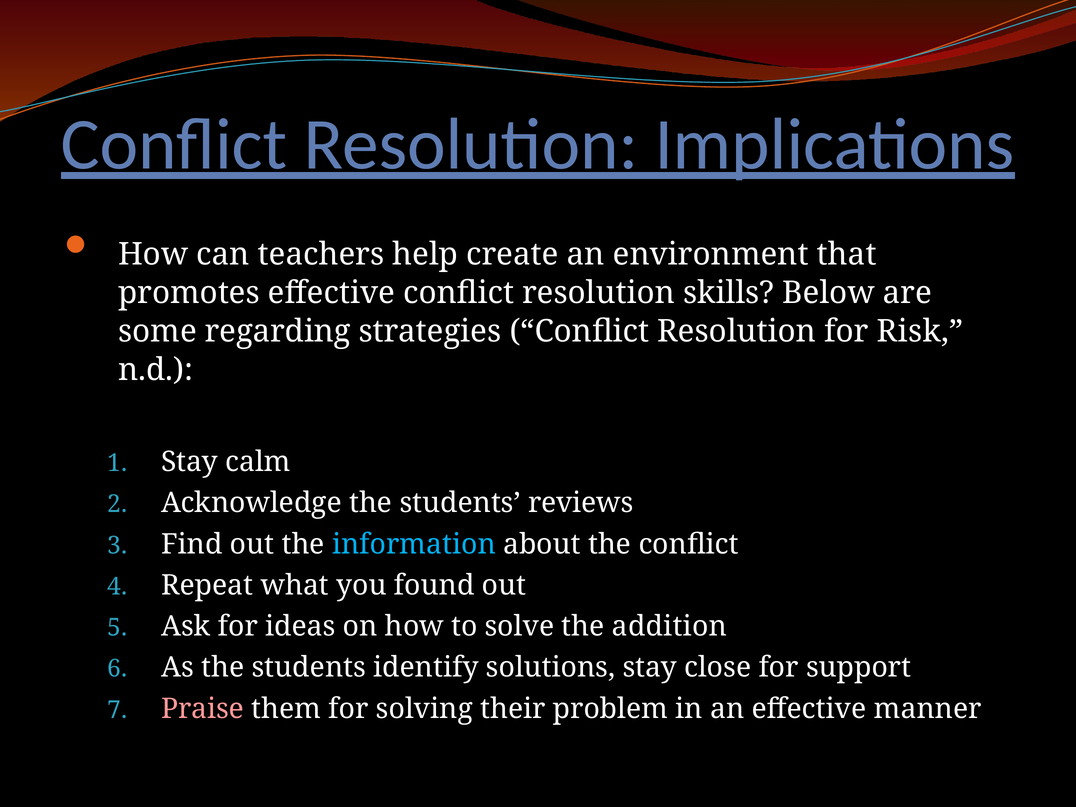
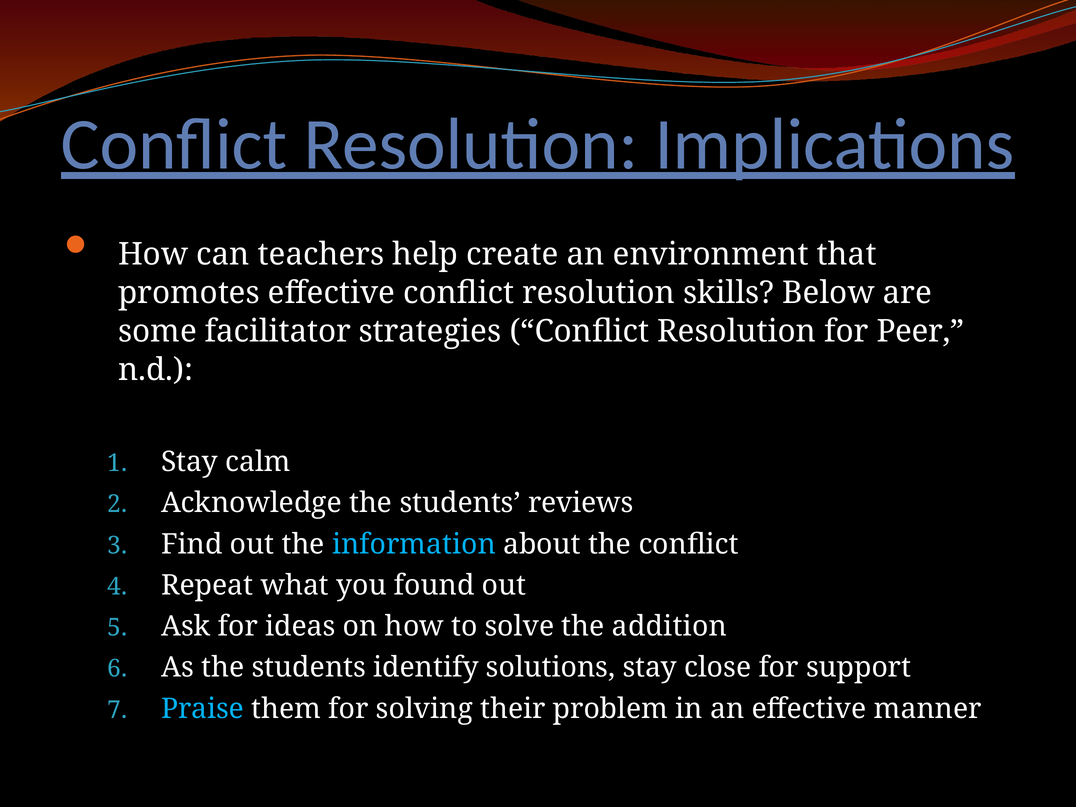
regarding: regarding -> facilitator (278, 331)
Risk: Risk -> Peer (921, 331)
Praise colour: pink -> light blue (203, 709)
